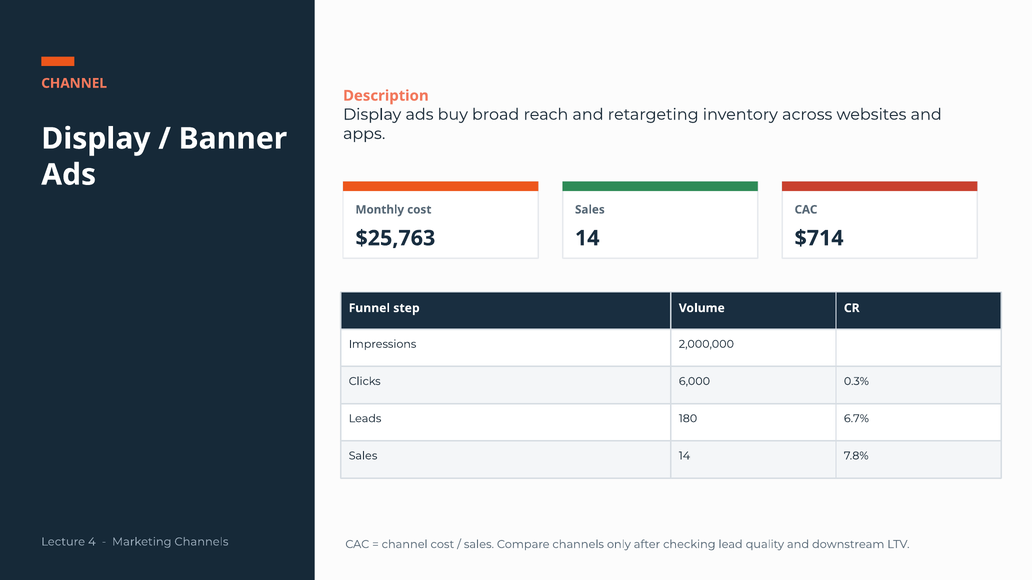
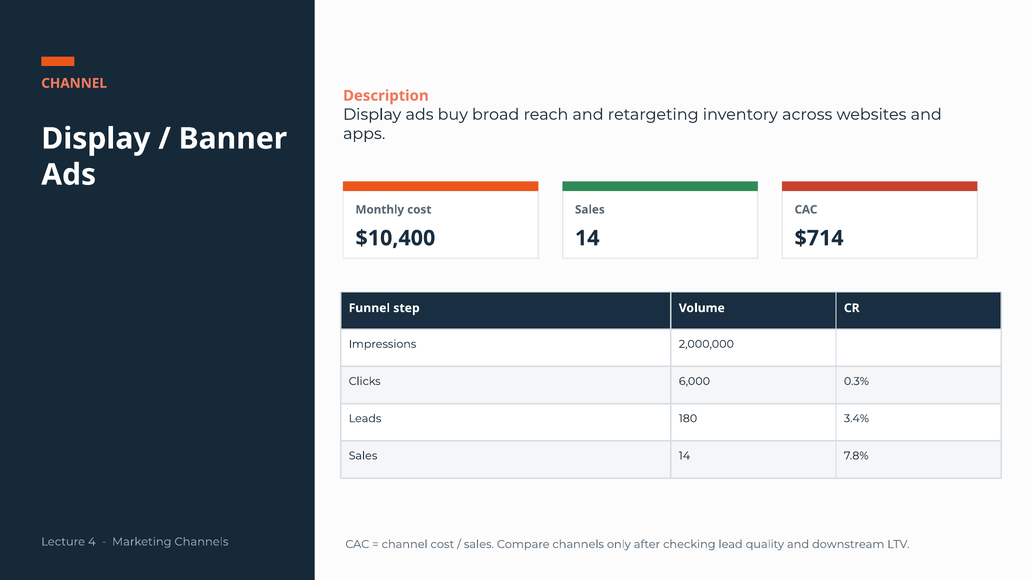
$25,763: $25,763 -> $10,400 (395, 238)
6.7%: 6.7% -> 3.4% (856, 419)
